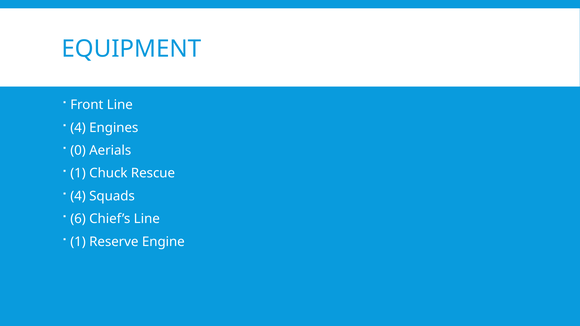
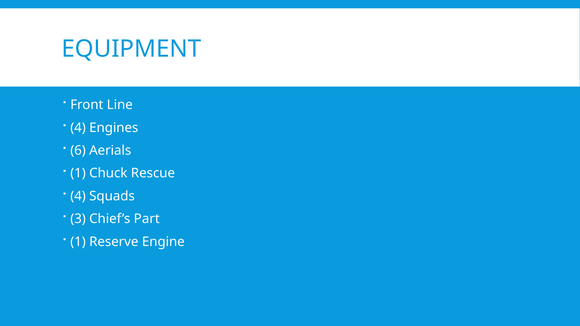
0: 0 -> 6 (78, 151)
6: 6 -> 3 (78, 219)
Chief’s Line: Line -> Part (147, 219)
